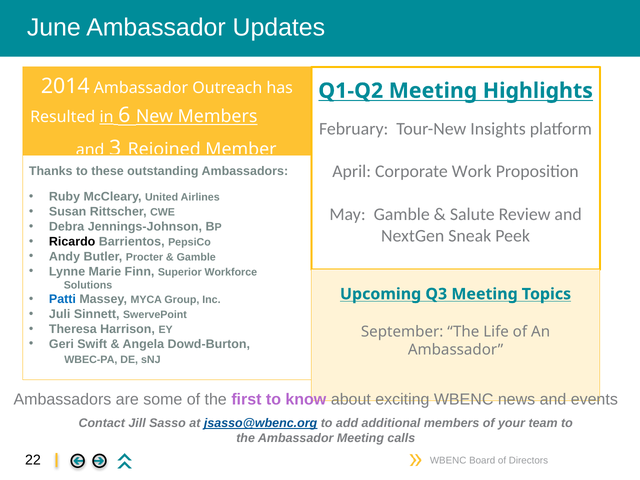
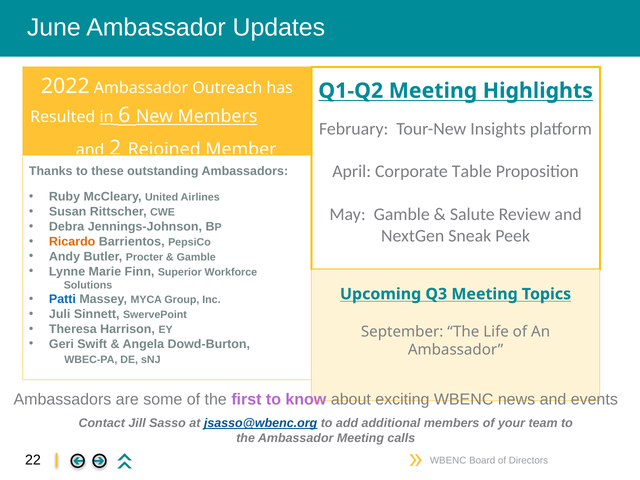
2014: 2014 -> 2022 (65, 86)
3: 3 -> 2 (115, 148)
Work: Work -> Table (472, 172)
Ricardo colour: black -> orange (72, 242)
